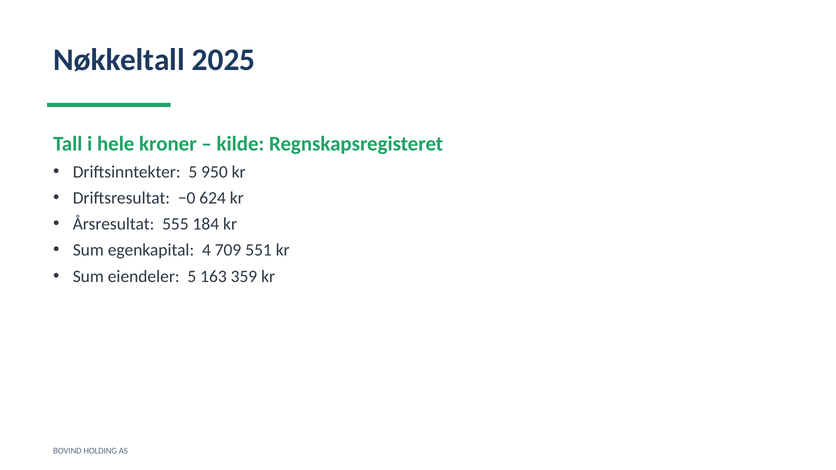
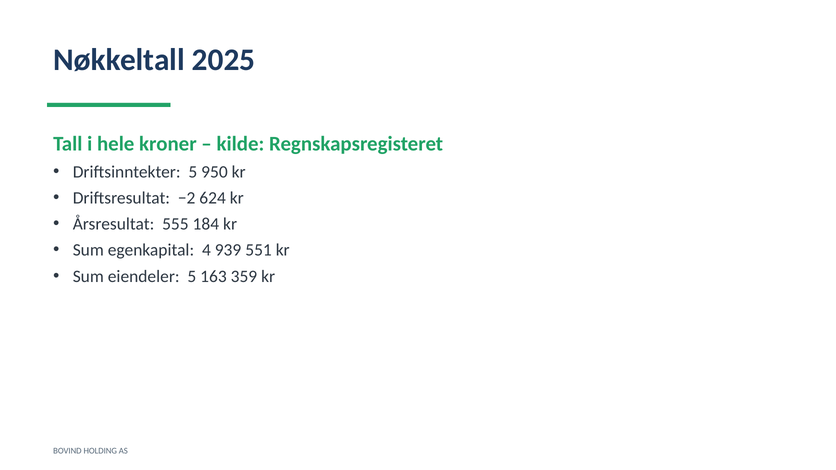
−0: −0 -> −2 (187, 198)
709: 709 -> 939 (228, 250)
